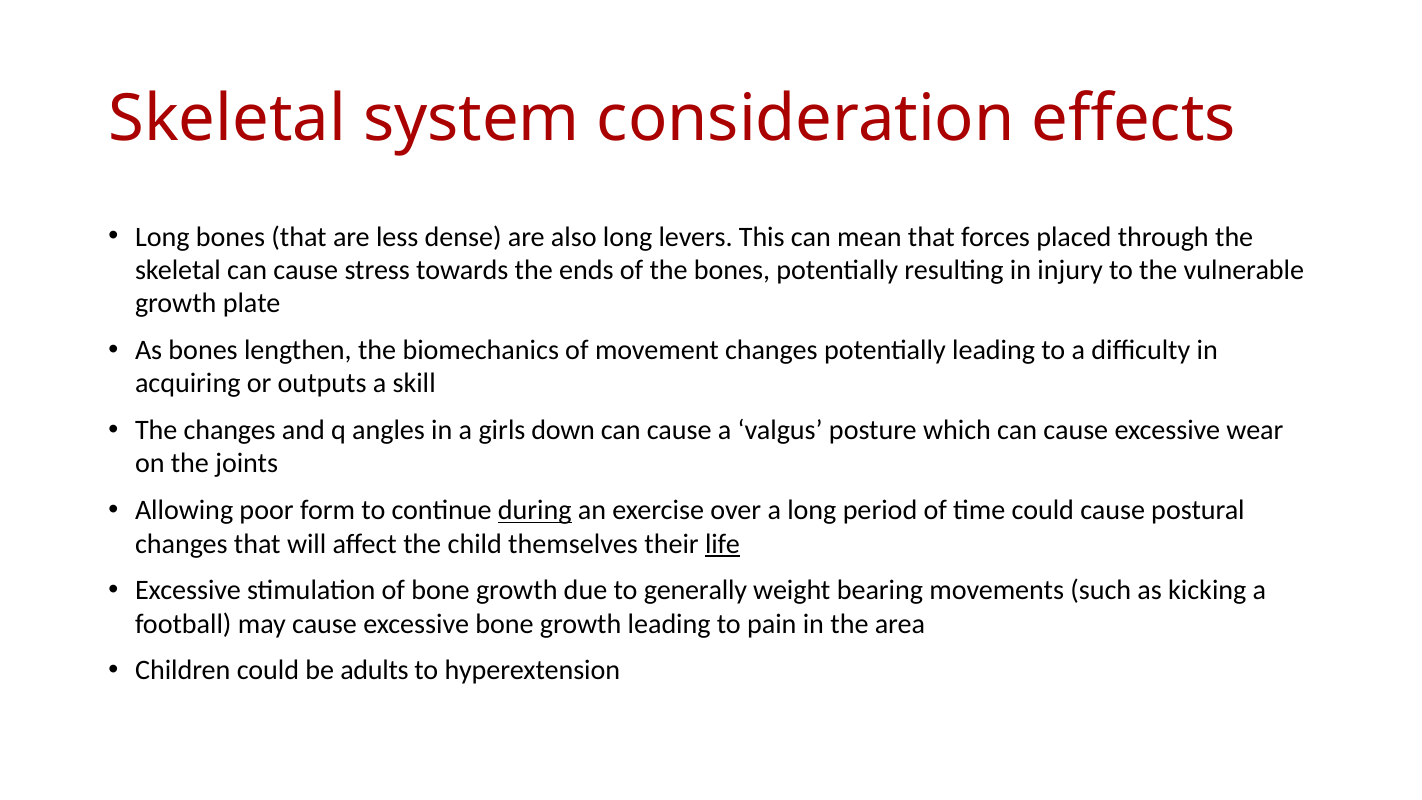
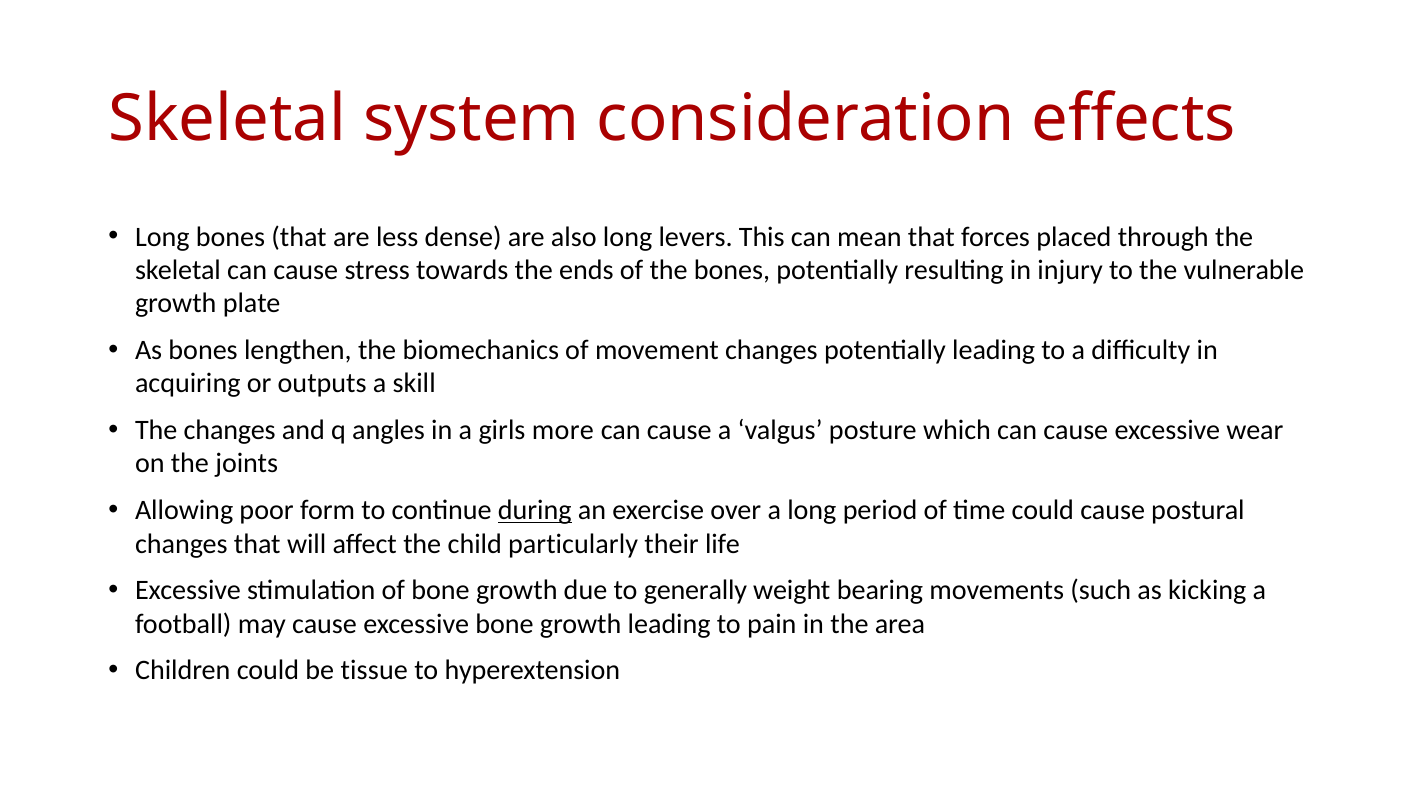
down: down -> more (563, 430)
themselves: themselves -> particularly (573, 544)
life underline: present -> none (723, 544)
adults: adults -> tissue (374, 670)
